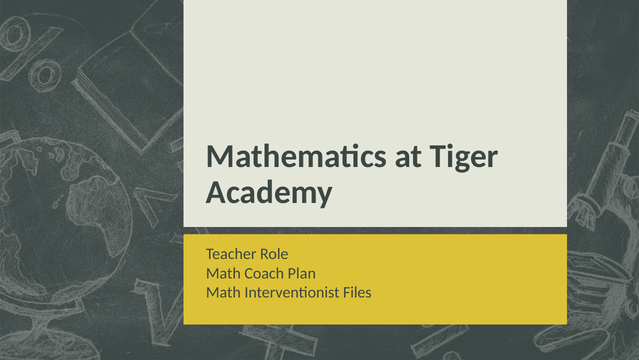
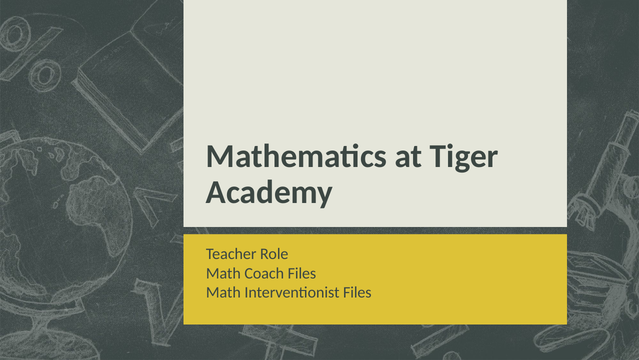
Coach Plan: Plan -> Files (302, 273)
